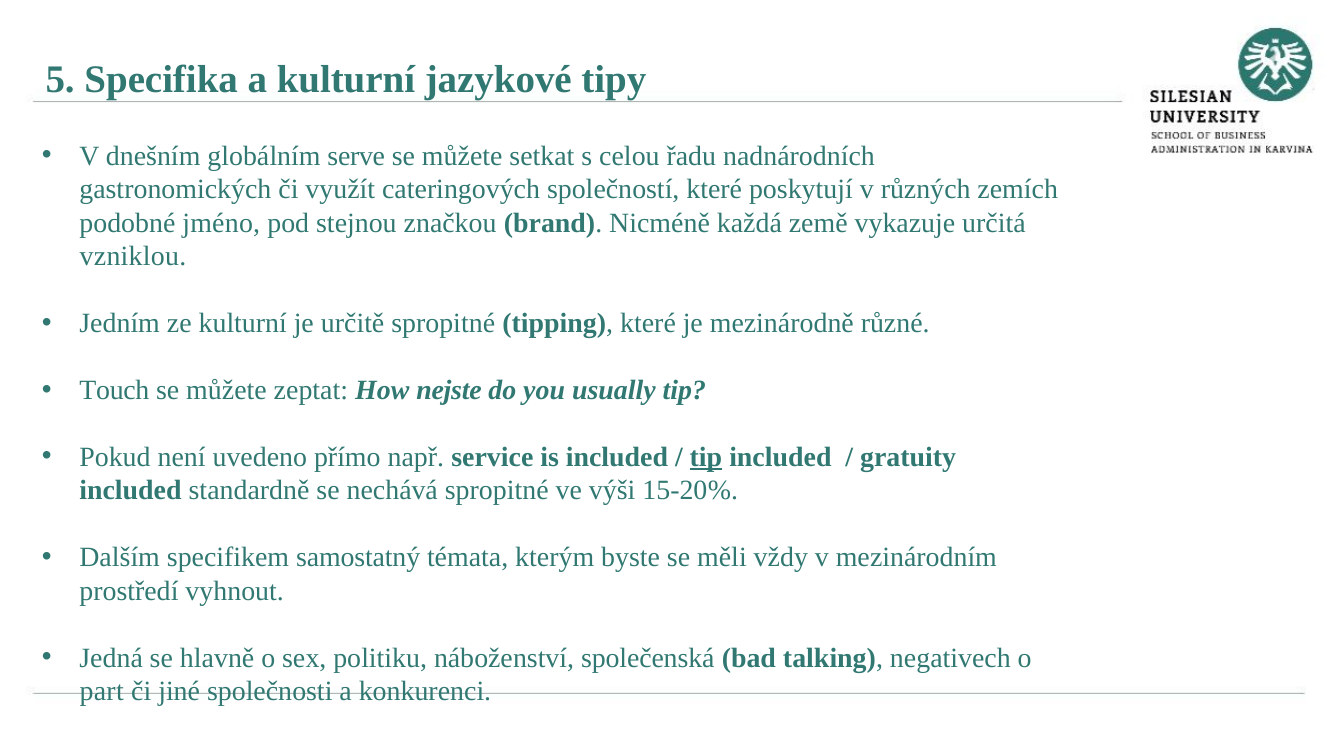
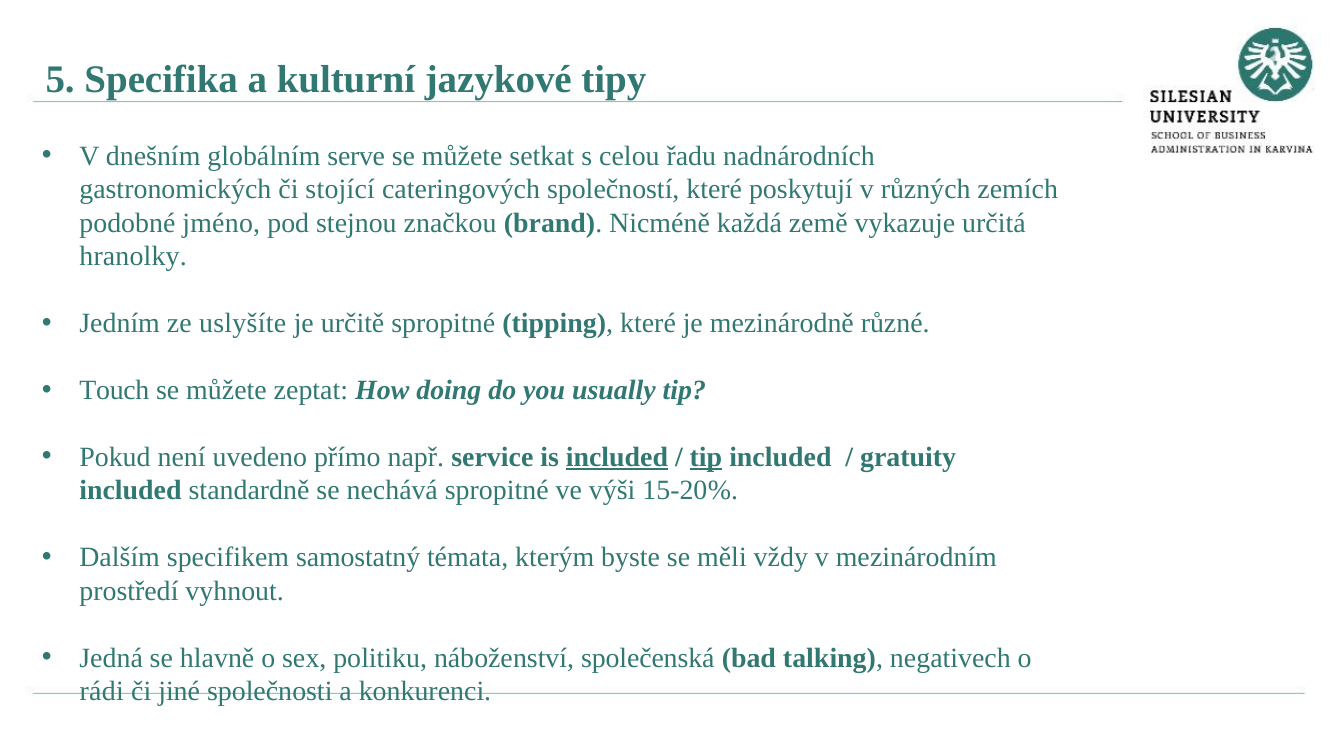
využít: využít -> stojící (340, 190)
vzniklou: vzniklou -> hranolky (133, 257)
ze kulturní: kulturní -> uslyšíte (243, 324)
nejste: nejste -> doing (449, 390)
included underline: none -> present (617, 457)
part: part -> rádi (102, 691)
